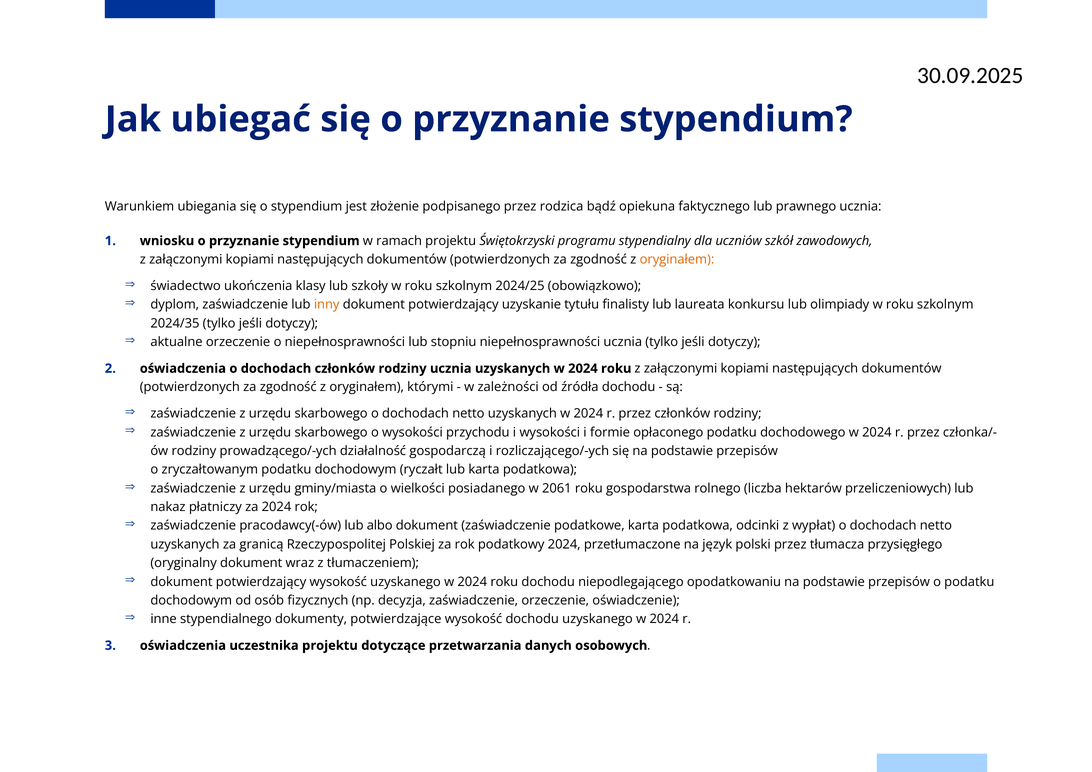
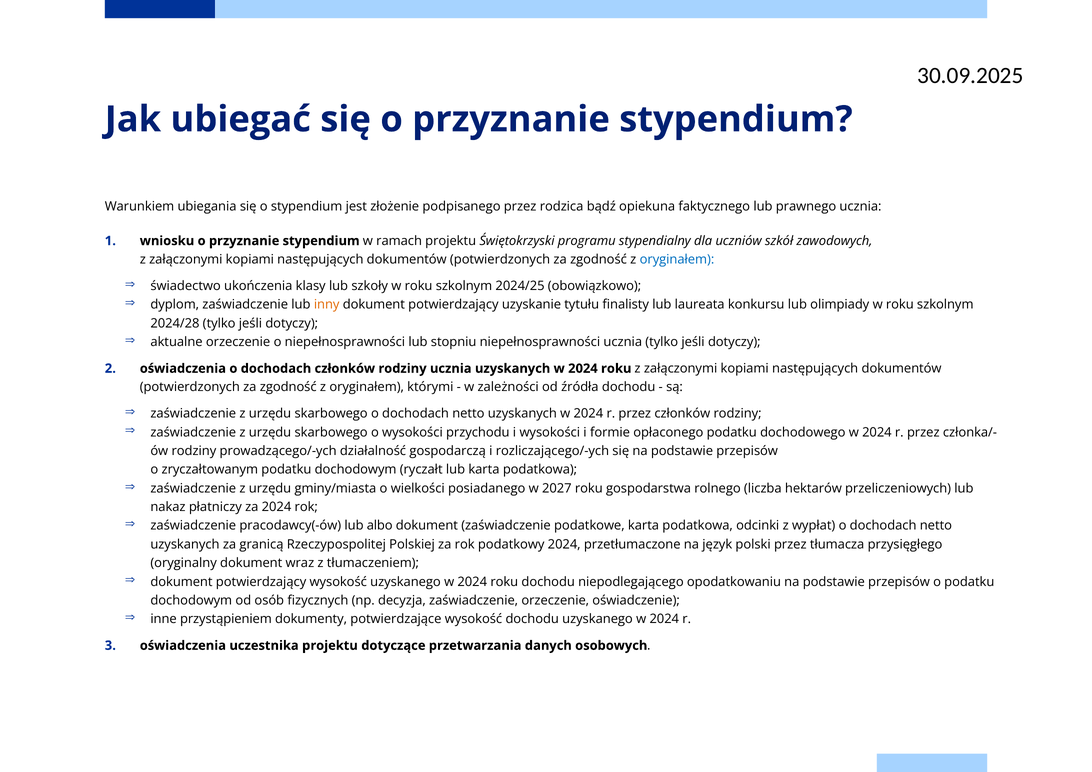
oryginałem colour: orange -> blue (677, 260)
2024/35: 2024/35 -> 2024/28 (175, 323)
2061: 2061 -> 2027 (557, 488)
stypendialnego: stypendialnego -> przystąpieniem (226, 619)
